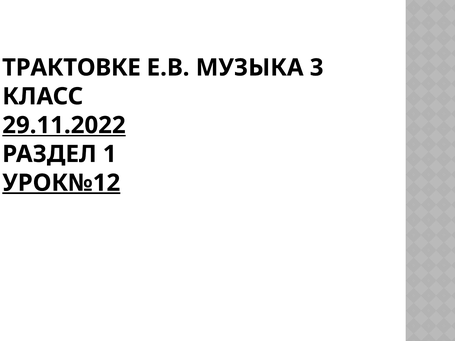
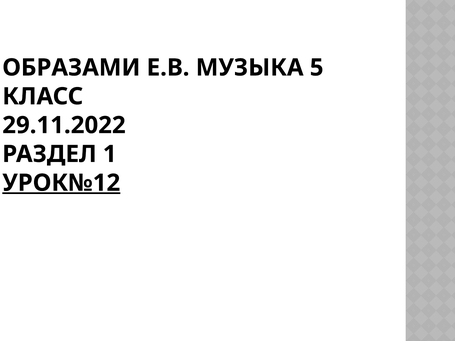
ТРАКТОВКЕ: ТРАКТОВКЕ -> ОБРАЗАМИ (71, 68)
3: 3 -> 5 (317, 68)
29.11.2022 underline: present -> none (64, 125)
